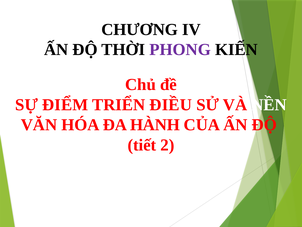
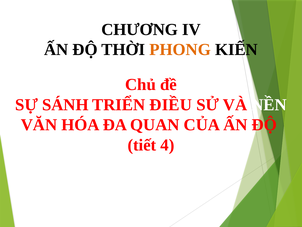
PHONG colour: purple -> orange (180, 50)
ĐIỂM: ĐIỂM -> SÁNH (65, 105)
HÀNH: HÀNH -> QUAN (155, 125)
2: 2 -> 4 (167, 145)
